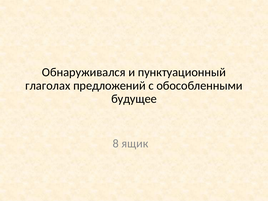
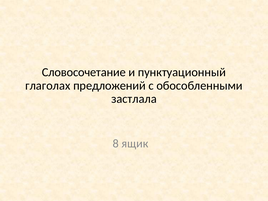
Обнаруживался: Обнаруживался -> Словосочетание (84, 72)
будущее: будущее -> застлала (134, 99)
